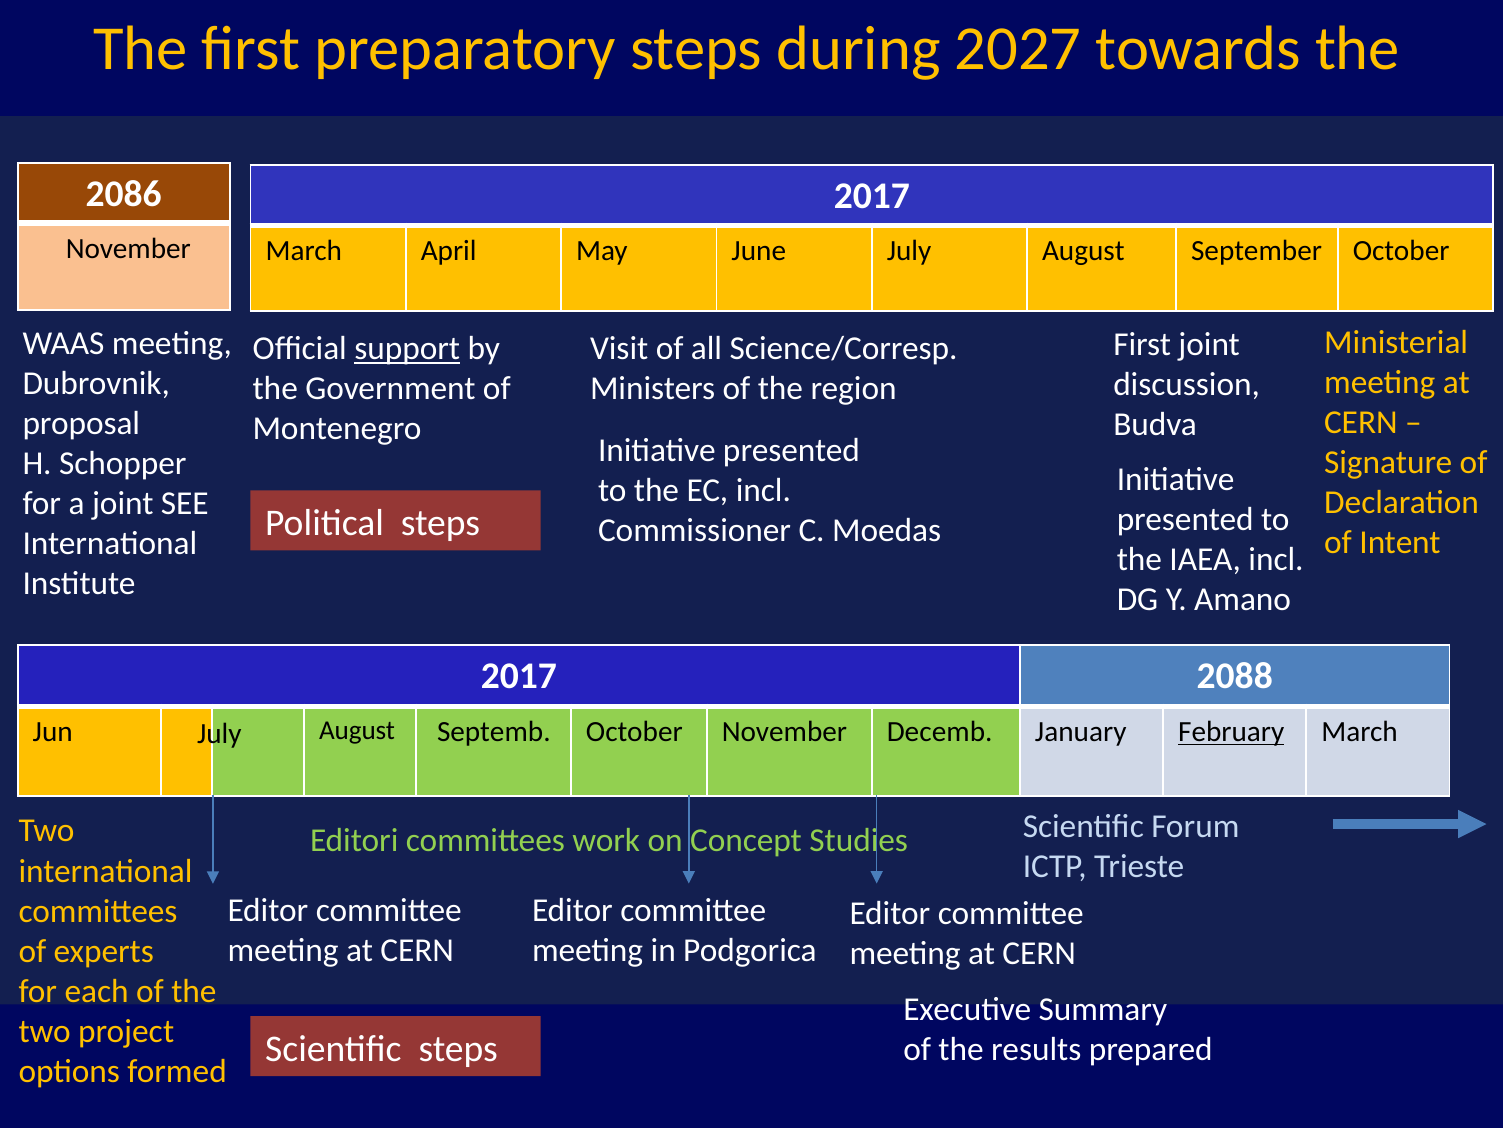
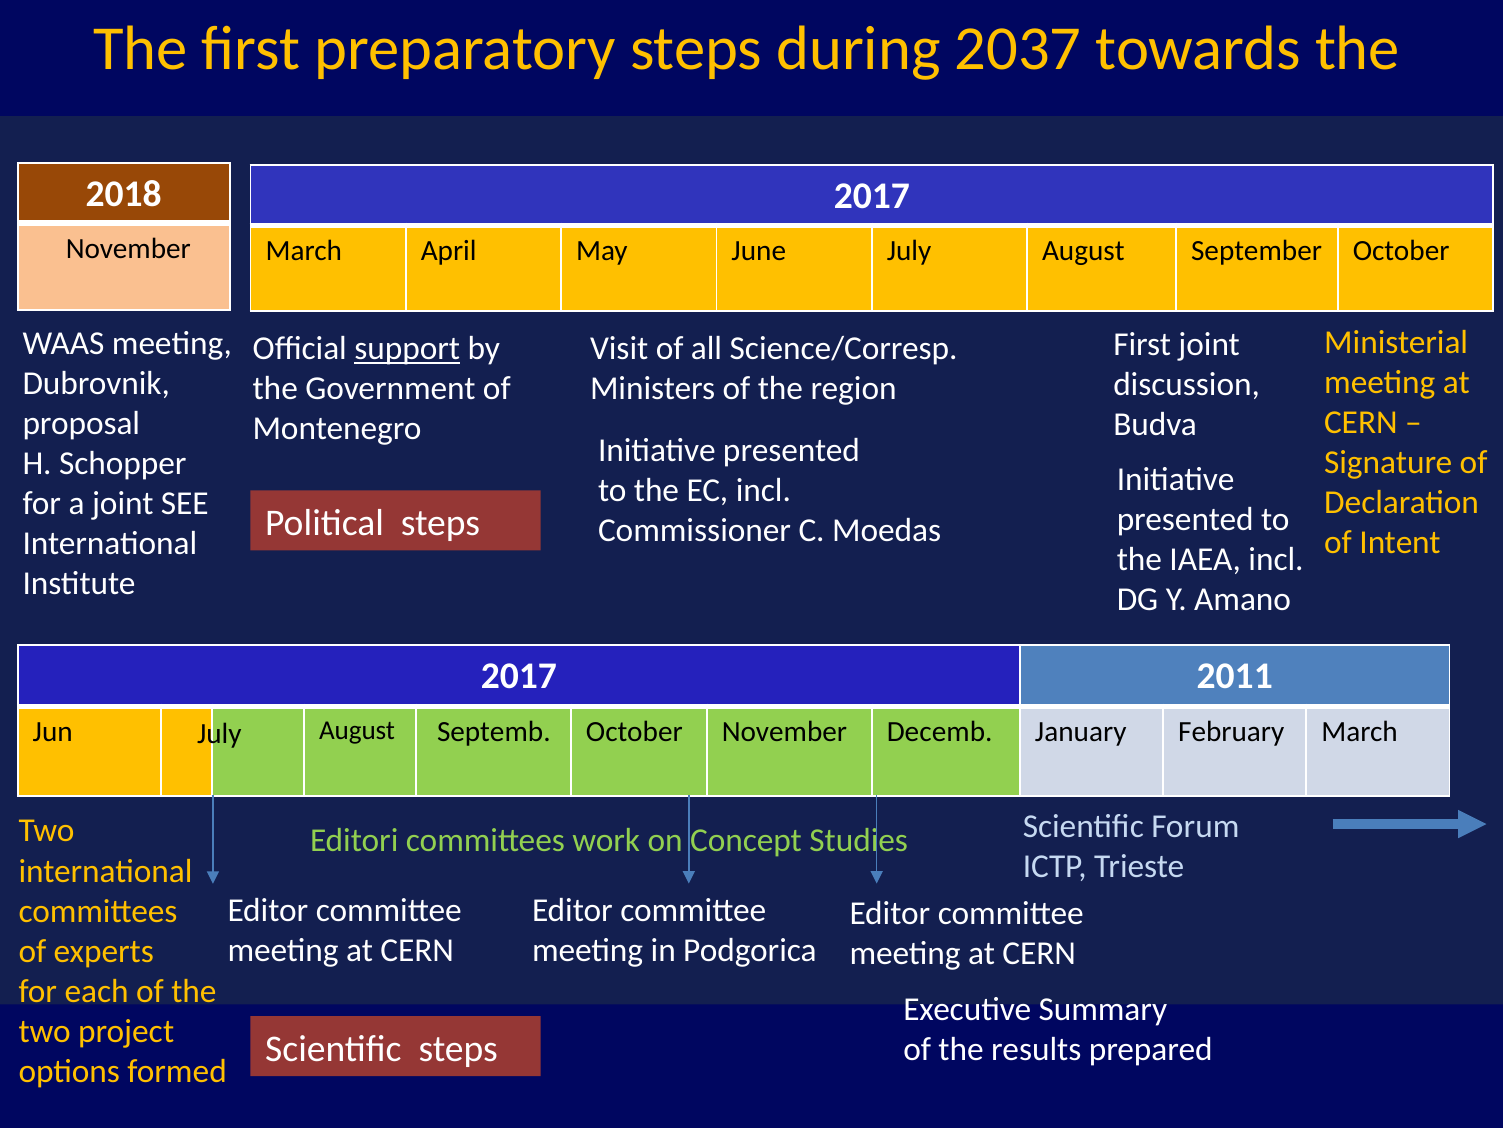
2027: 2027 -> 2037 (1018, 49)
2086: 2086 -> 2018 (124, 194)
2088: 2088 -> 2011 (1235, 676)
February underline: present -> none (1231, 731)
